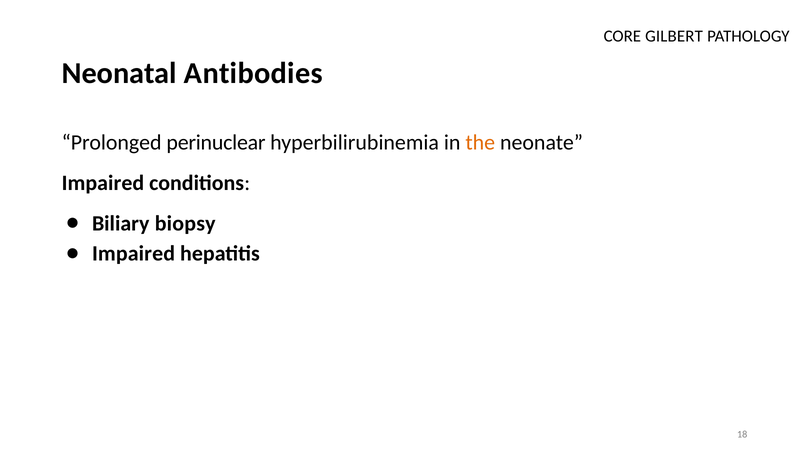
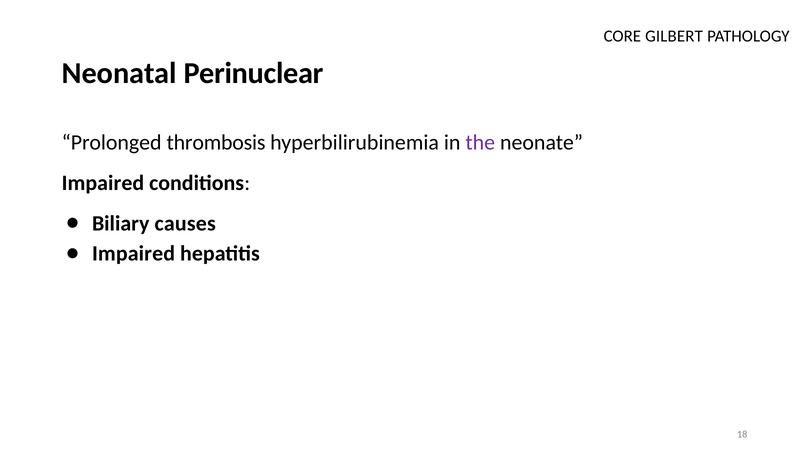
Antibodies: Antibodies -> Perinuclear (254, 73)
perinuclear: perinuclear -> thrombosis (216, 143)
the colour: orange -> purple (480, 143)
biopsy: biopsy -> causes (185, 223)
